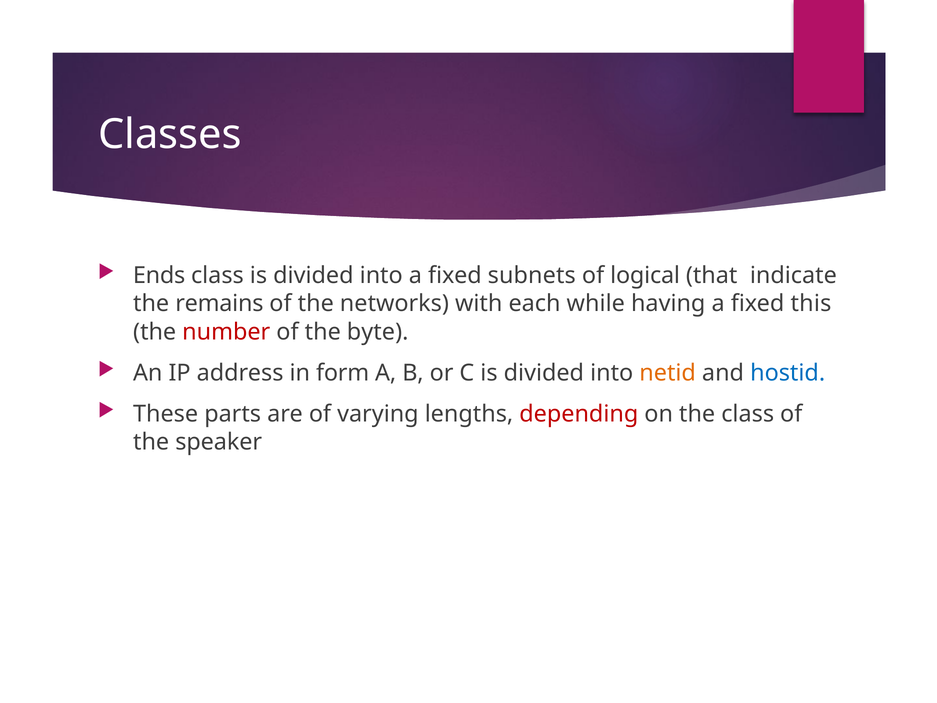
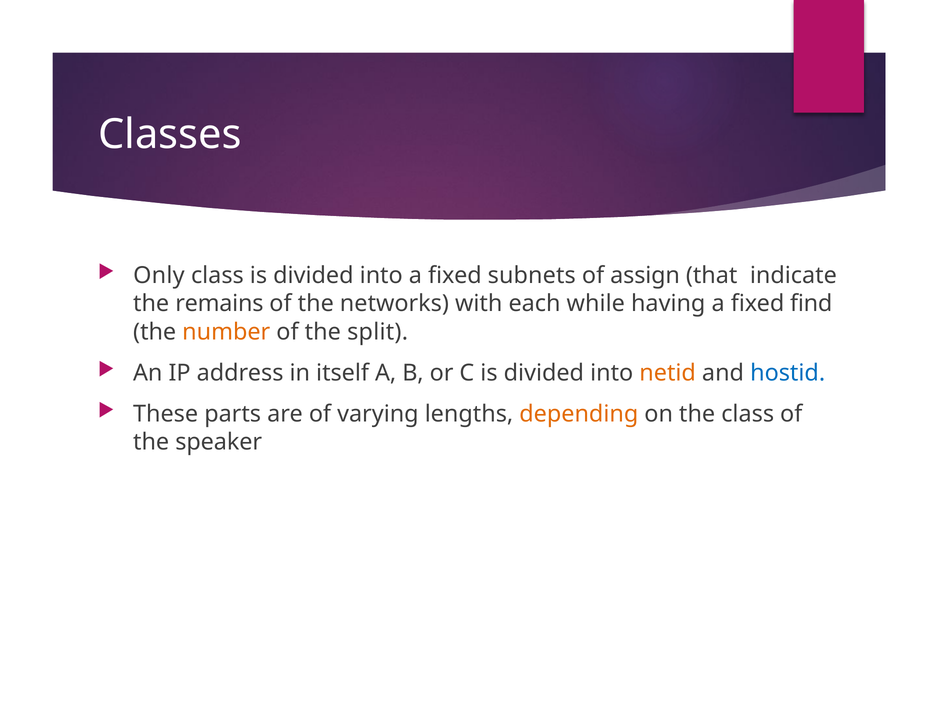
Ends: Ends -> Only (159, 275)
logical: logical -> assign (645, 275)
this: this -> find (811, 304)
number colour: red -> orange (226, 332)
byte: byte -> split (378, 332)
form: form -> itself (343, 373)
depending colour: red -> orange (579, 414)
